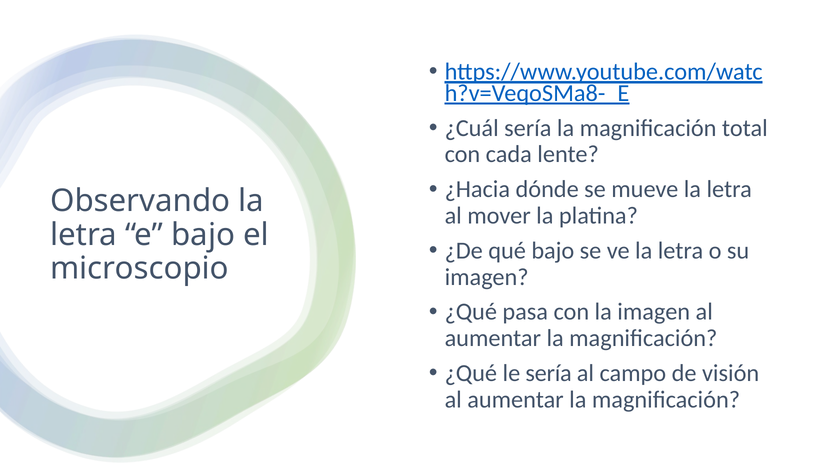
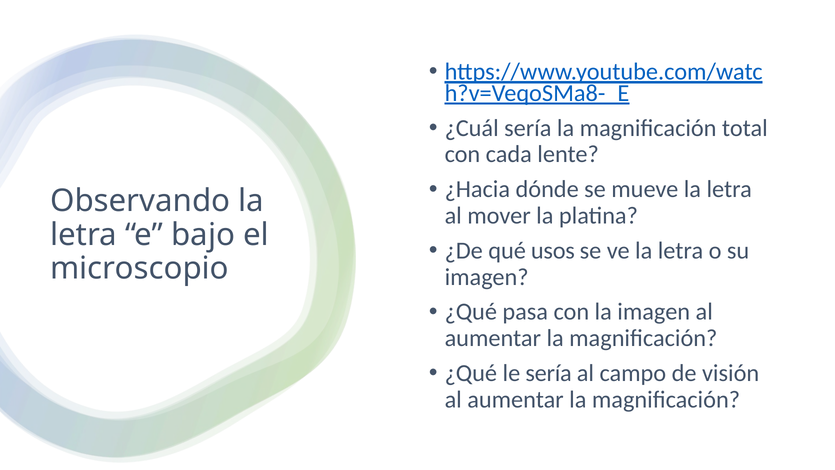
qué bajo: bajo -> usos (553, 251)
